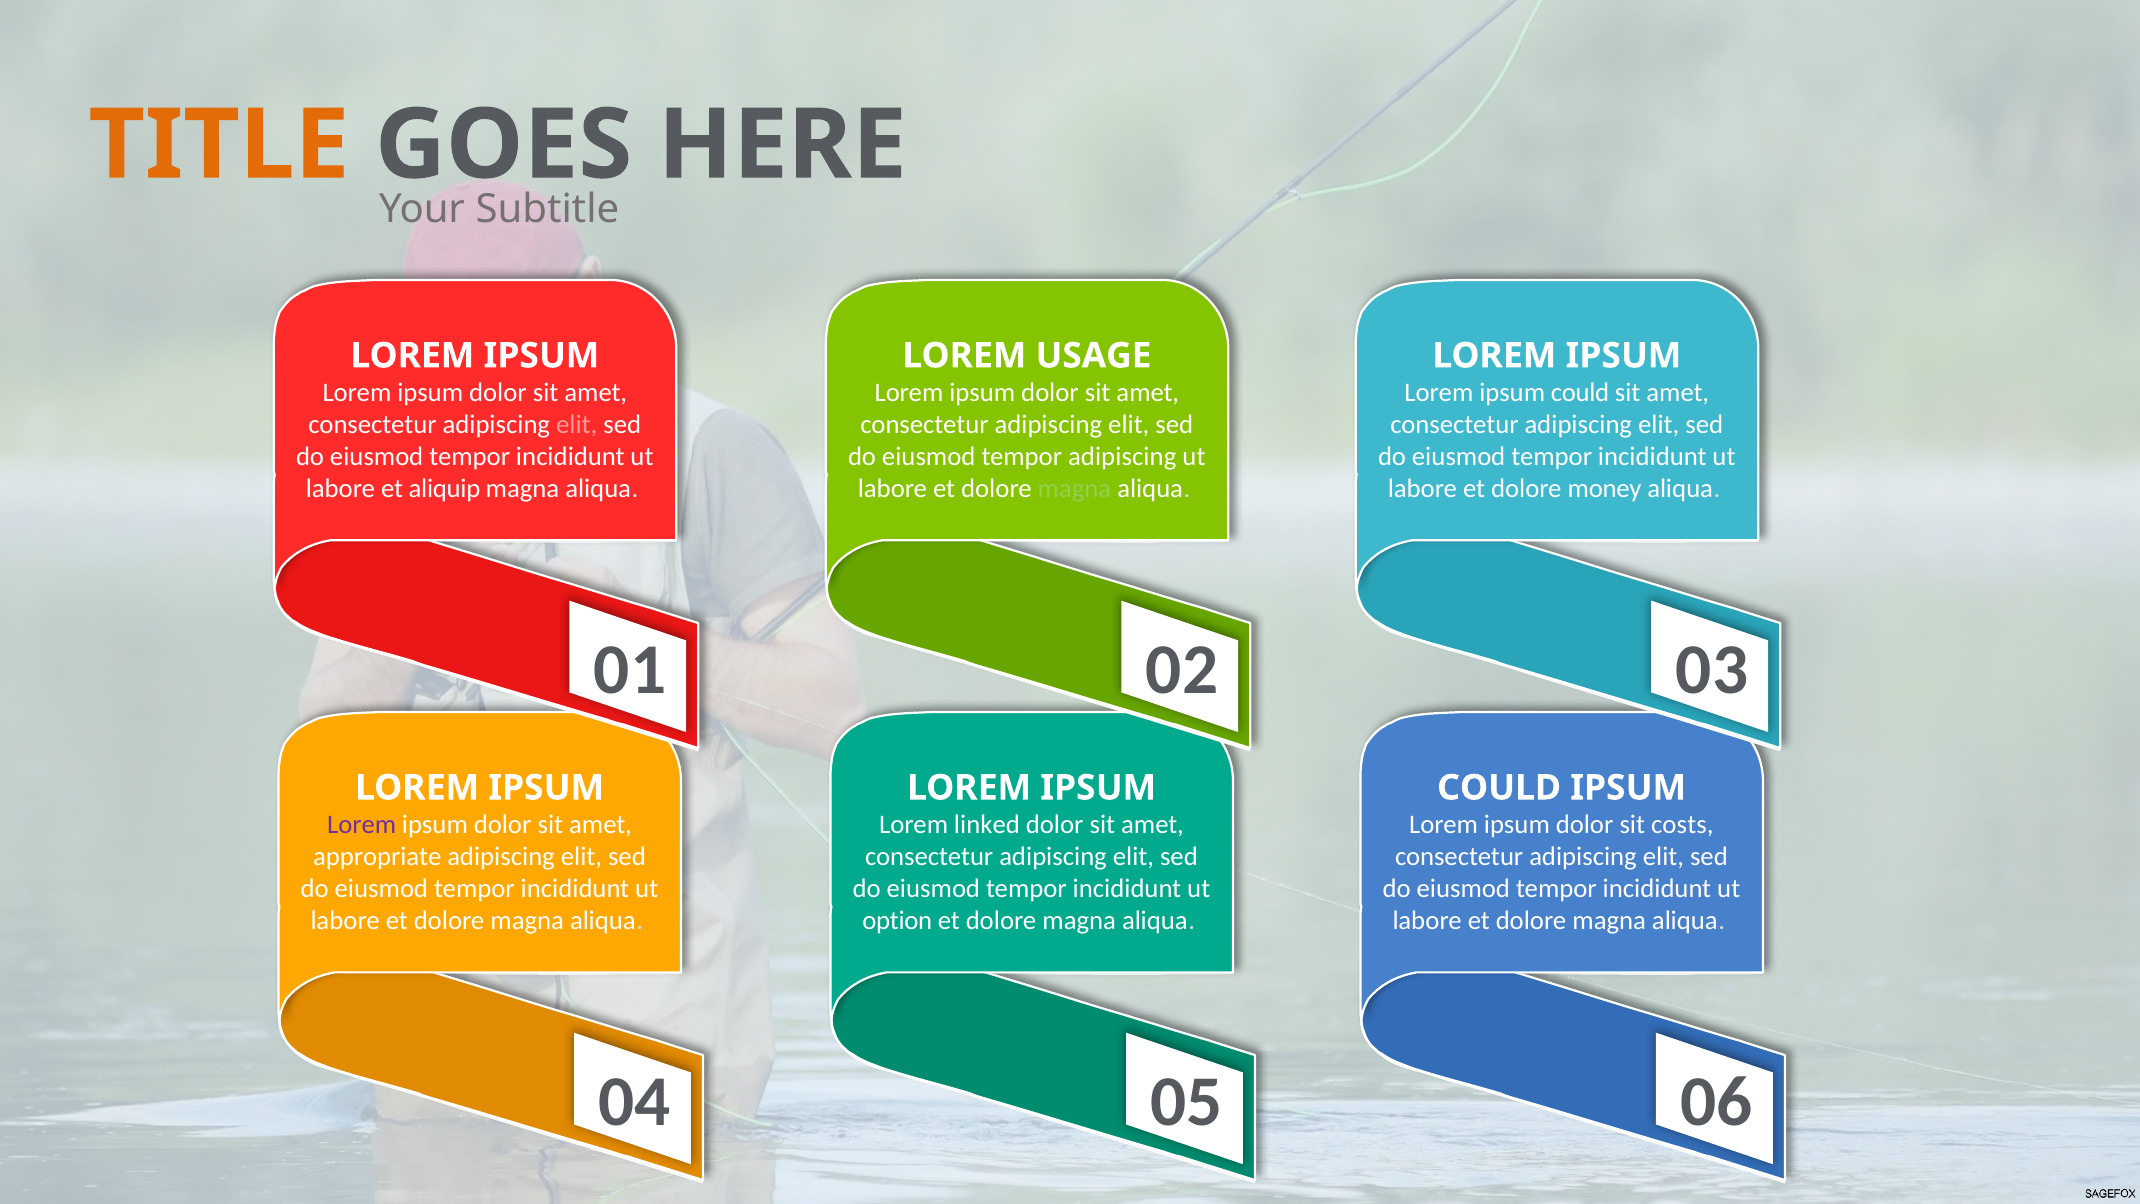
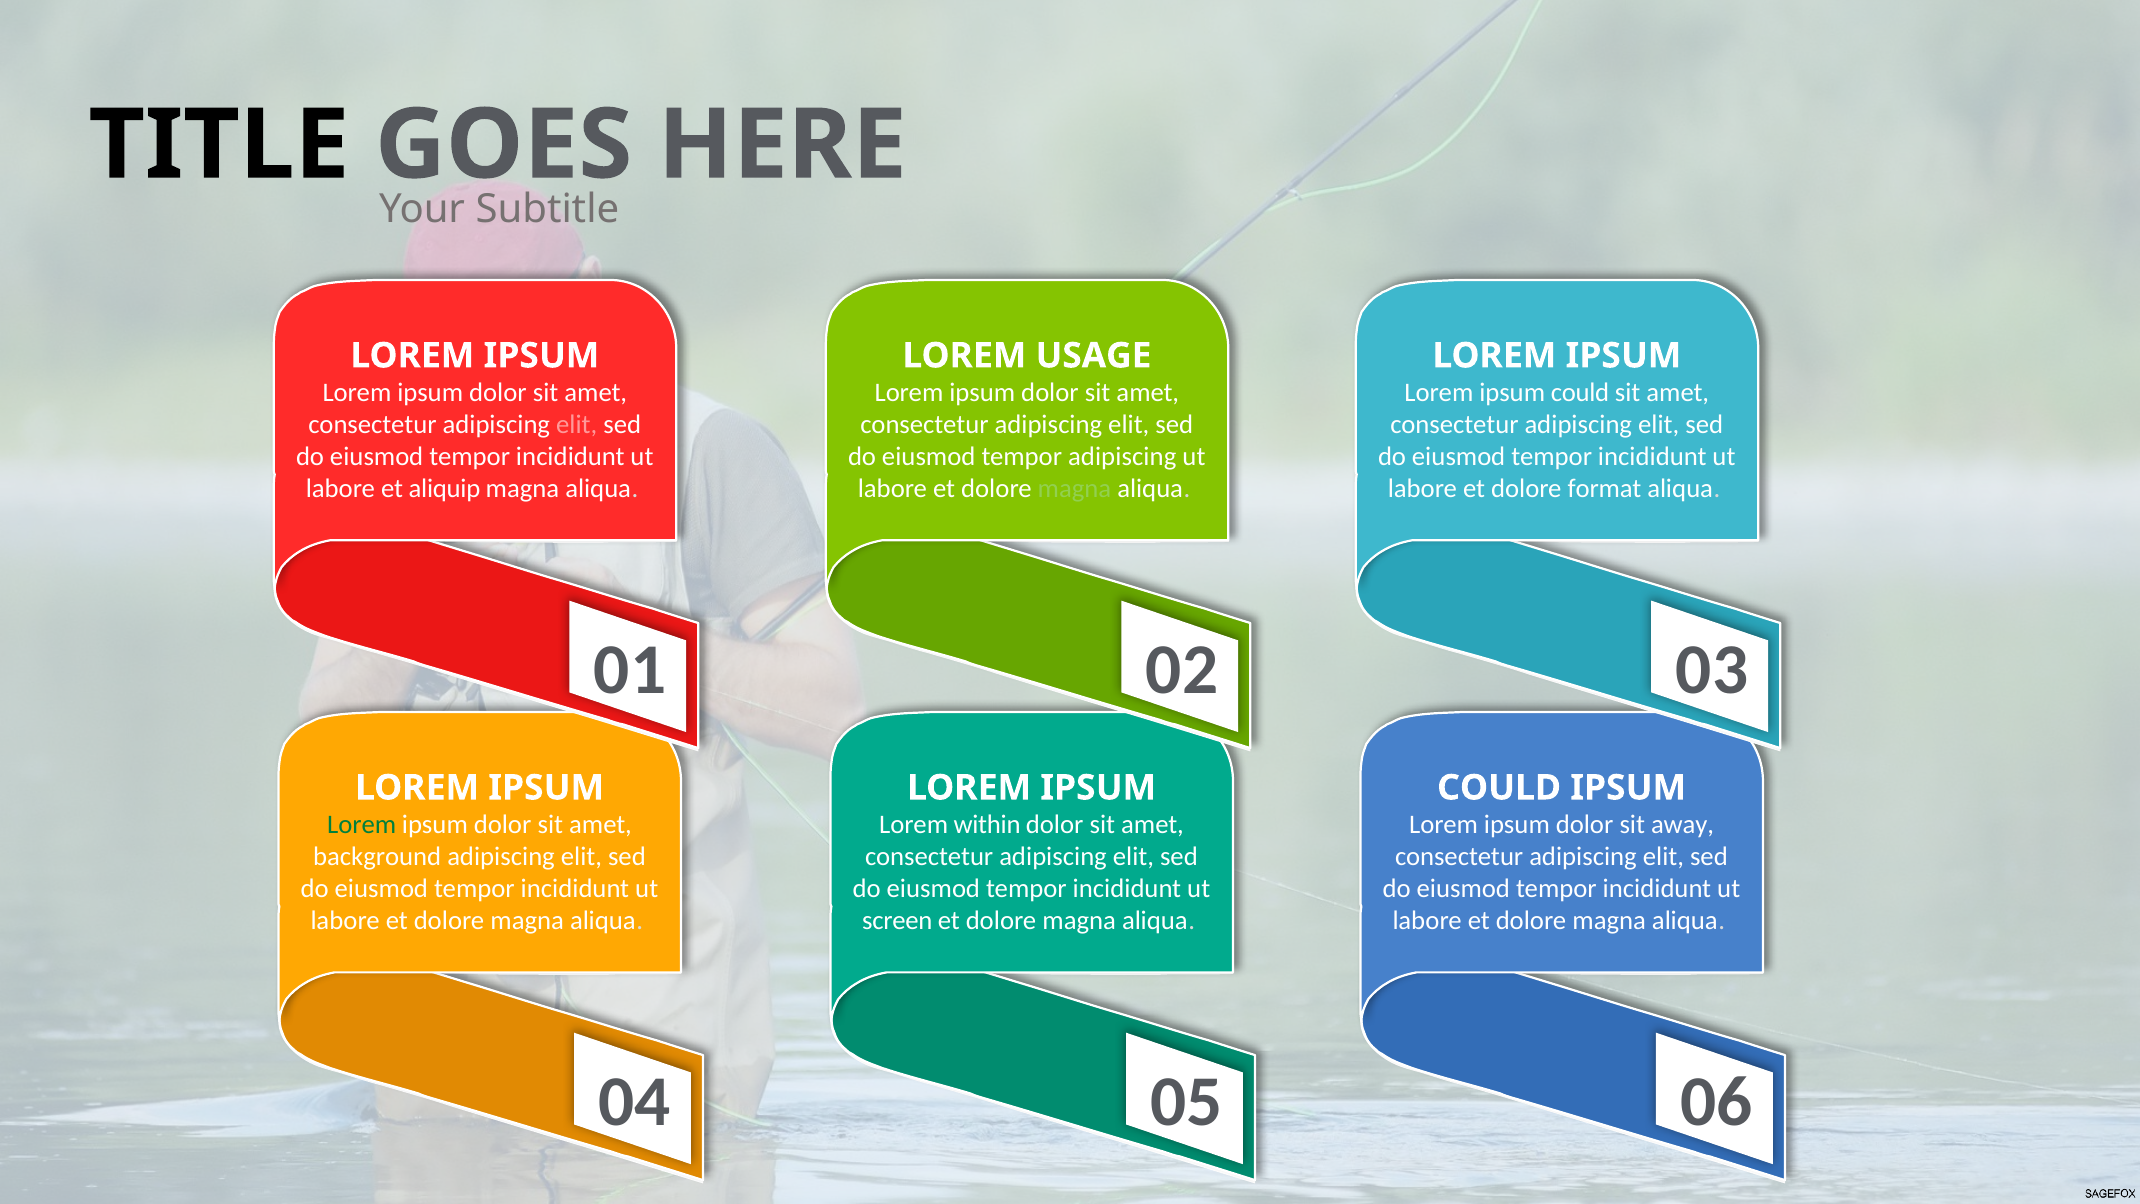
TITLE colour: orange -> black (219, 145)
money: money -> format (1605, 489)
Lorem colour: purple -> green (362, 824)
linked: linked -> within (987, 824)
costs: costs -> away (1682, 824)
appropriate: appropriate -> background (377, 856)
option: option -> screen (897, 921)
